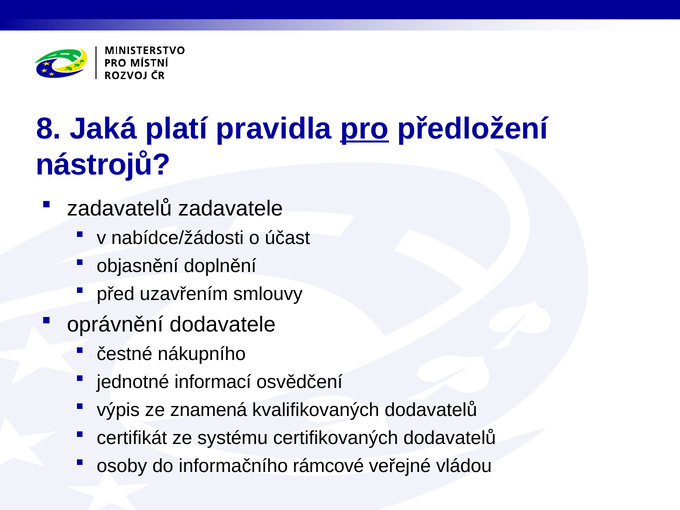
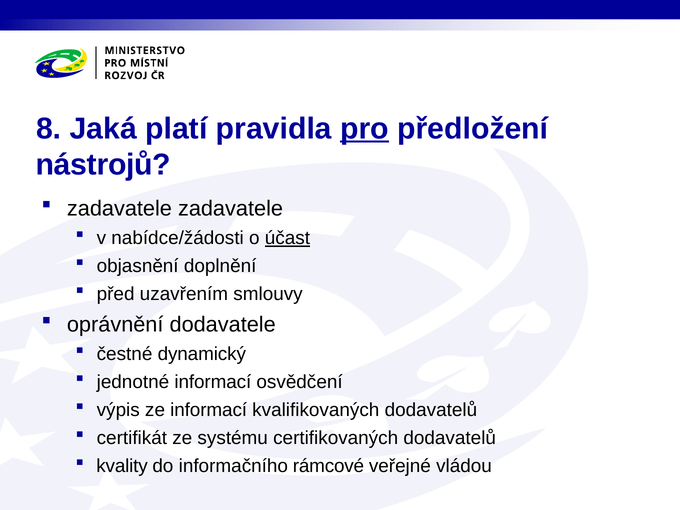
zadavatelů: zadavatelů -> zadavatele (119, 209)
účast underline: none -> present (287, 238)
nákupního: nákupního -> dynamický (202, 354)
ze znamená: znamená -> informací (209, 410)
osoby: osoby -> kvality (122, 466)
